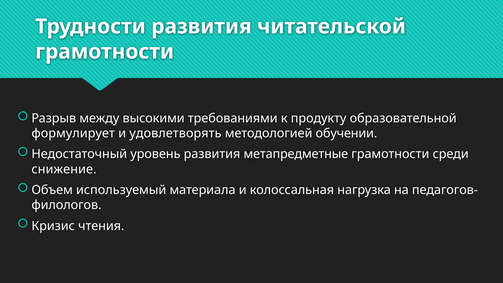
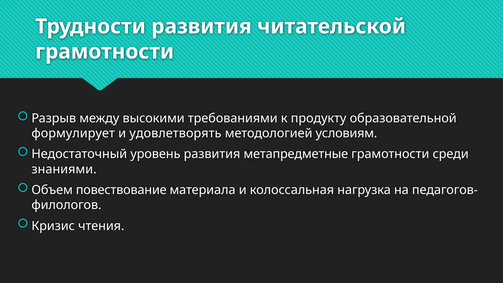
обучении: обучении -> условиям (346, 133)
снижение: снижение -> знаниями (64, 169)
используемый: используемый -> повествование (121, 190)
